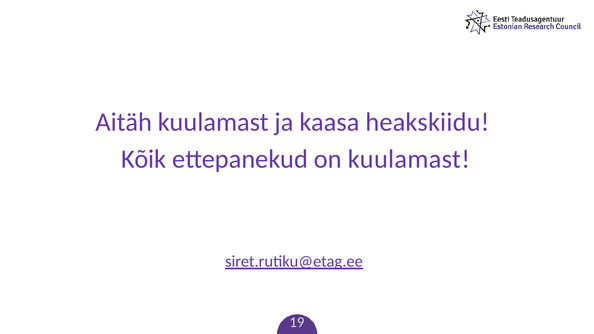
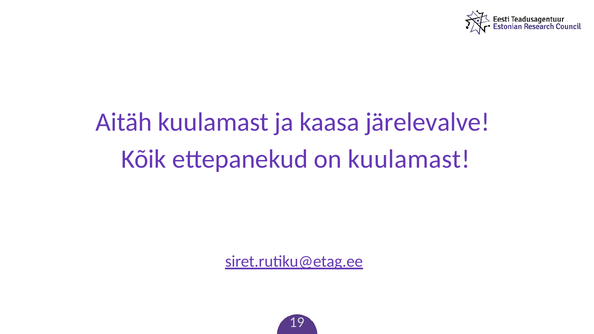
heakskiidu: heakskiidu -> järelevalve (427, 122)
